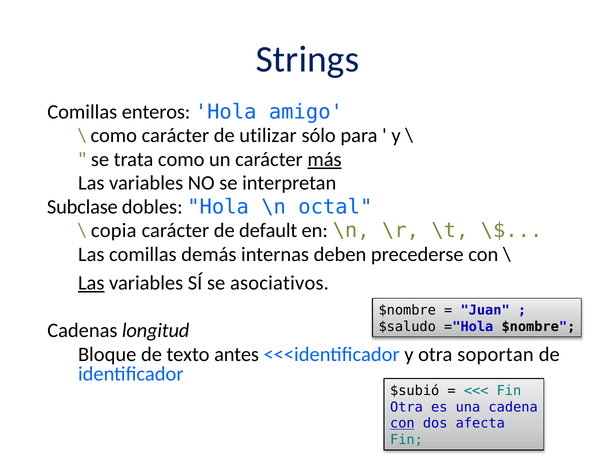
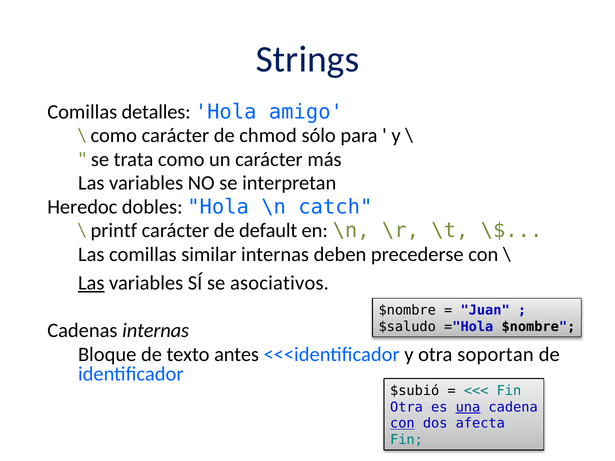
enteros: enteros -> detalles (156, 112)
utilizar: utilizar -> chmod (268, 136)
más underline: present -> none (324, 159)
Subclase: Subclase -> Heredoc (82, 207)
octal: octal -> catch (335, 207)
copia: copia -> printf (114, 231)
demás: demás -> similar (209, 255)
Cadenas longitud: longitud -> internas (156, 331)
una underline: none -> present (468, 407)
